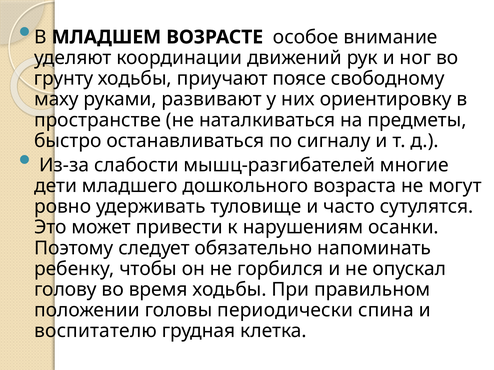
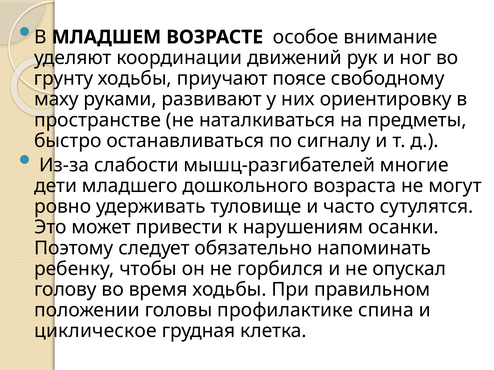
периодически: периодически -> профилактике (285, 311)
воспитателю: воспитателю -> циклическое (95, 331)
